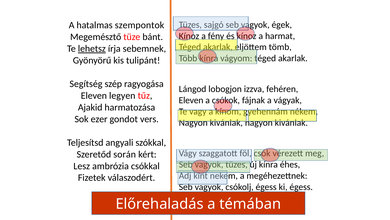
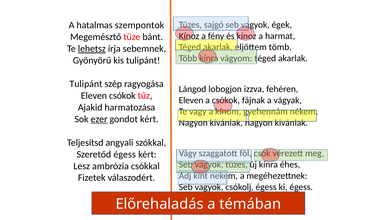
Segítség: Segítség -> Tulipánt (86, 84)
Eleven legyen: legyen -> csókok (122, 95)
ezer underline: none -> present (99, 119)
gondot vers: vers -> kért (149, 119)
Szeretőd során: során -> égess (125, 154)
